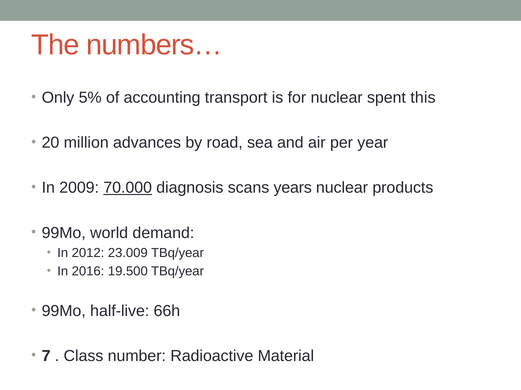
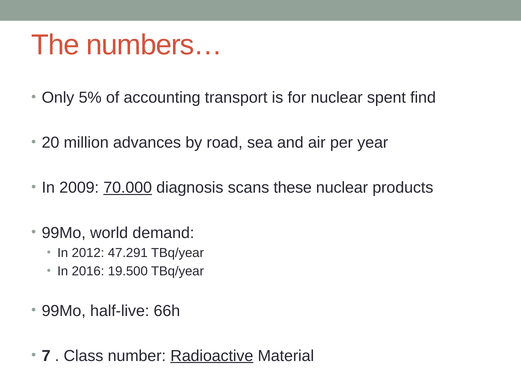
this: this -> find (423, 98)
years: years -> these (293, 188)
23.009: 23.009 -> 47.291 (128, 253)
Radioactive underline: none -> present (212, 356)
